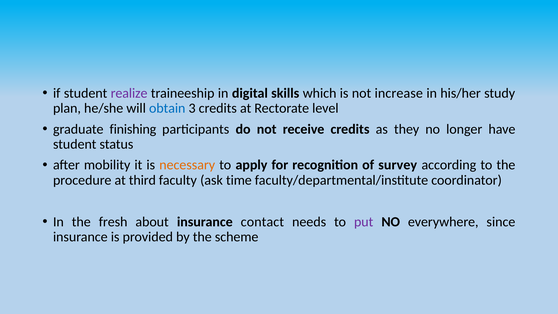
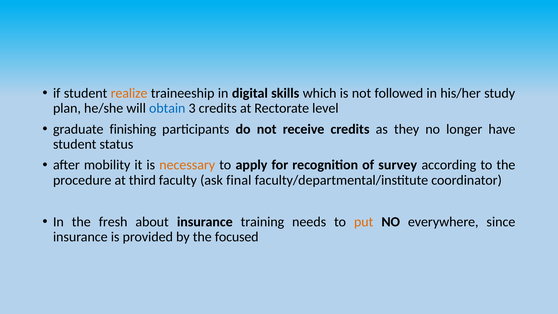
realize colour: purple -> orange (129, 93)
increase: increase -> followed (399, 93)
time: time -> final (239, 180)
contact: contact -> training (262, 222)
put colour: purple -> orange (364, 222)
scheme: scheme -> focused (237, 237)
